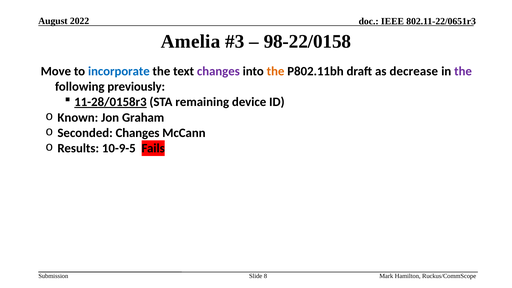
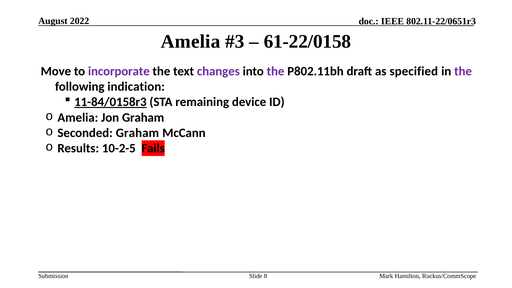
98-22/0158: 98-22/0158 -> 61-22/0158 (307, 41)
incorporate colour: blue -> purple (119, 71)
the colour: orange -> purple (276, 71)
decrease: decrease -> specified (414, 71)
previously: previously -> indication (136, 87)
11-28/0158r3: 11-28/0158r3 -> 11-84/0158r3 (110, 102)
Known: Known -> Amelia (78, 118)
Seconded Changes: Changes -> Graham (137, 133)
10-9-5: 10-9-5 -> 10-2-5 (119, 148)
